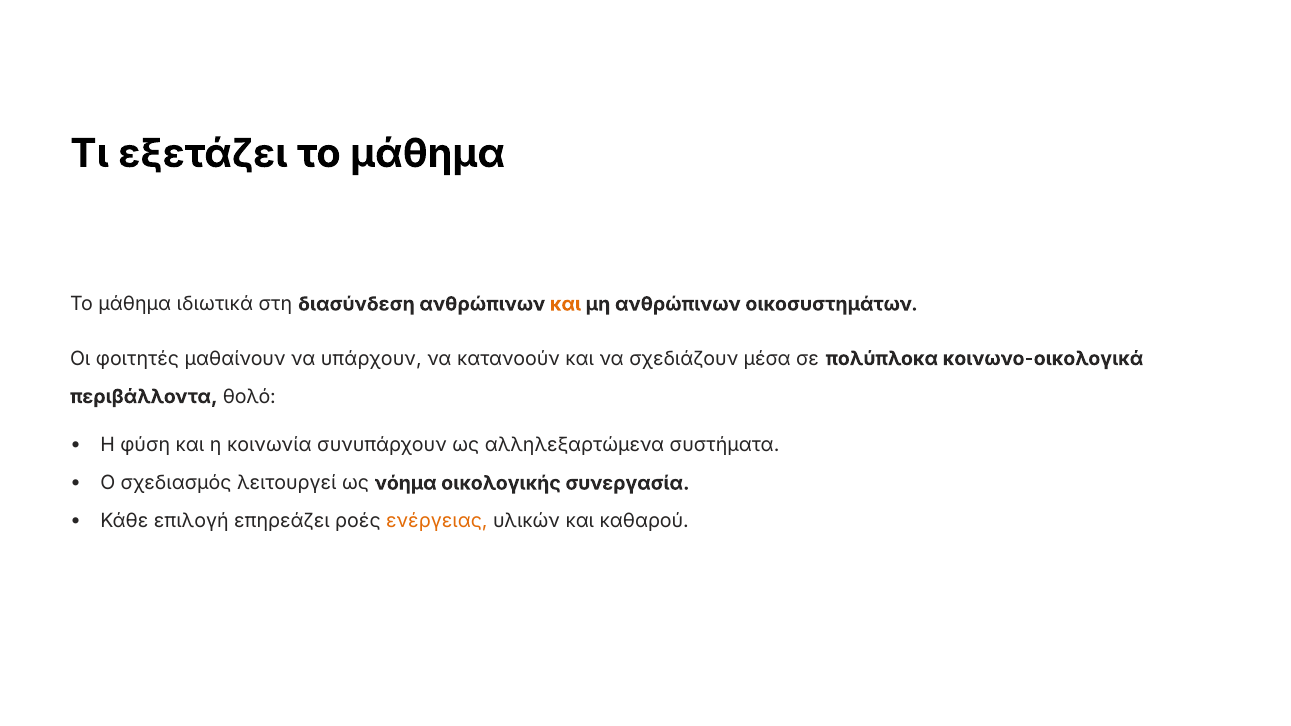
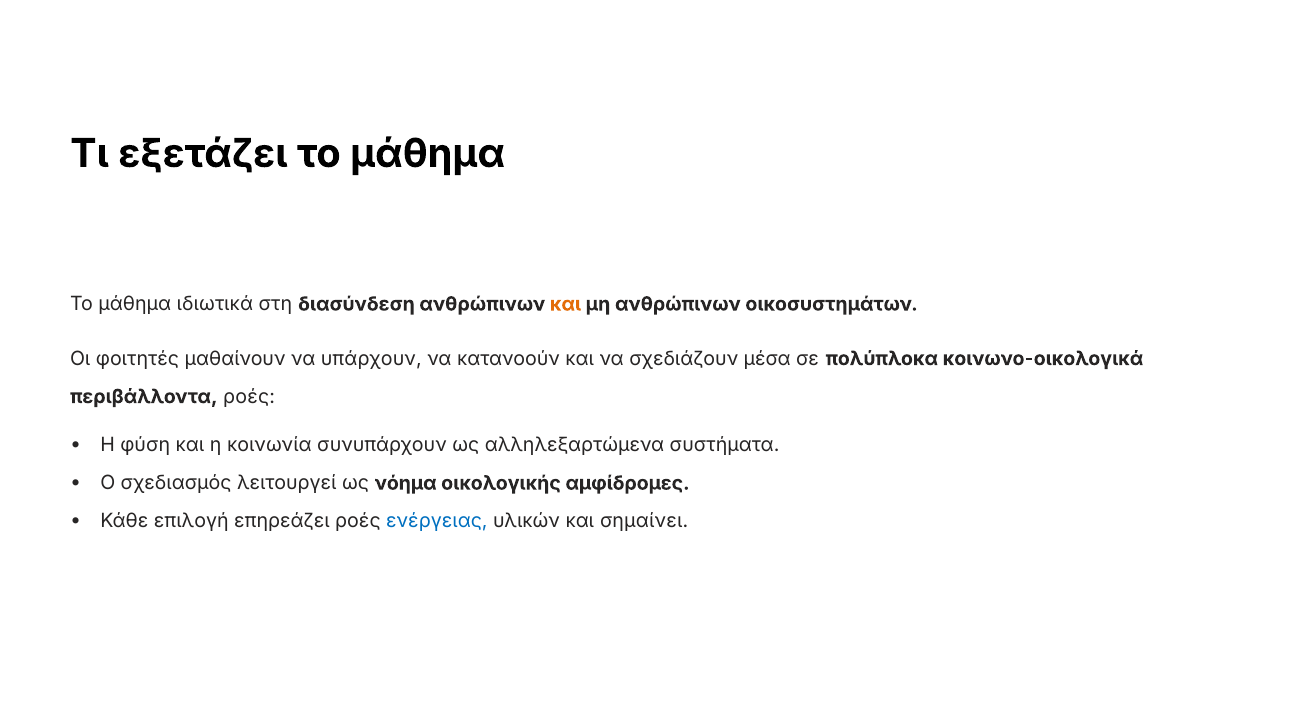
περιβάλλοντα θολό: θολό -> ροές (249, 397)
συνεργασία: συνεργασία -> αμφίδρομες (628, 483)
ενέργειας colour: orange -> blue (437, 521)
καθαρού: καθαρού -> σημαίνει (644, 521)
